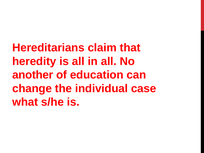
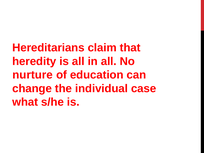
another: another -> nurture (33, 75)
